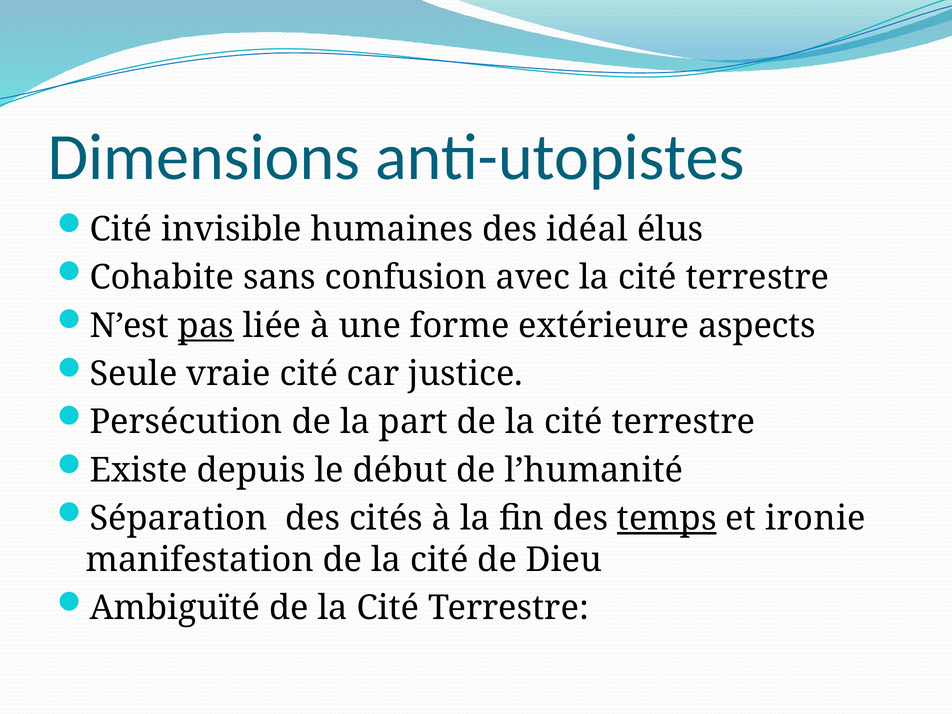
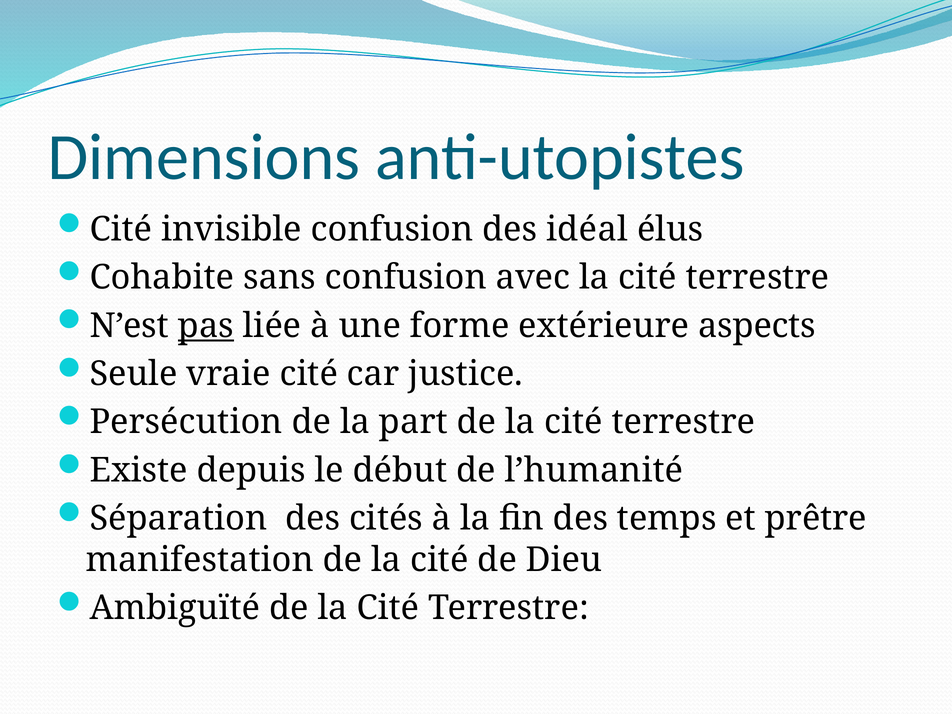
invisible humaines: humaines -> confusion (392, 229)
temps underline: present -> none (667, 518)
ironie: ironie -> prêtre (816, 518)
